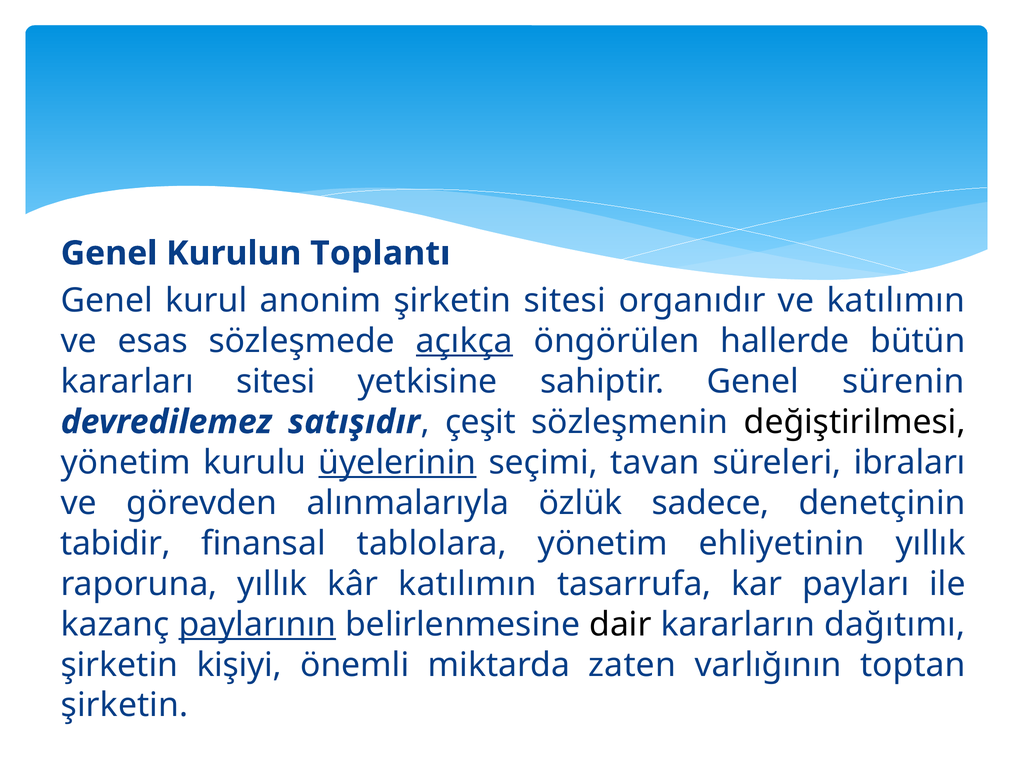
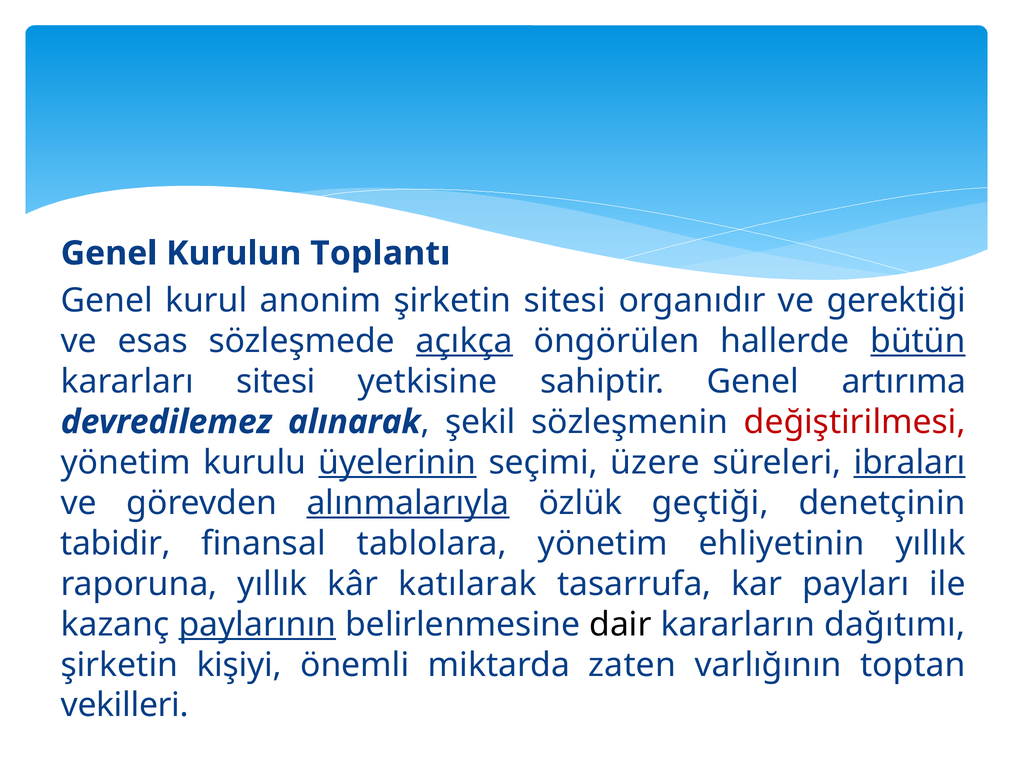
ve katılımın: katılımın -> gerektiği (896, 301)
bütün underline: none -> present (918, 341)
sürenin: sürenin -> artırıma (904, 382)
satışıdır: satışıdır -> alınarak (354, 422)
çeşit: çeşit -> şekil (480, 422)
değiştirilmesi colour: black -> red (855, 422)
tavan: tavan -> üzere (655, 462)
ibraları underline: none -> present (910, 462)
alınmalarıyla underline: none -> present (408, 503)
sadece: sadece -> geçtiği (710, 503)
kâr katılımın: katılımın -> katılarak (468, 584)
şirketin: şirketin -> vekilleri (125, 705)
